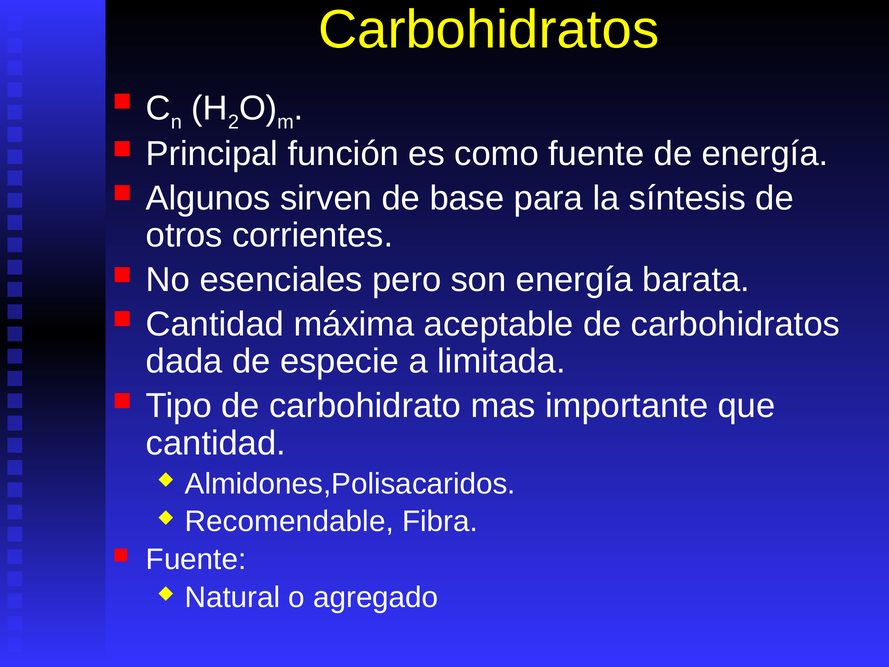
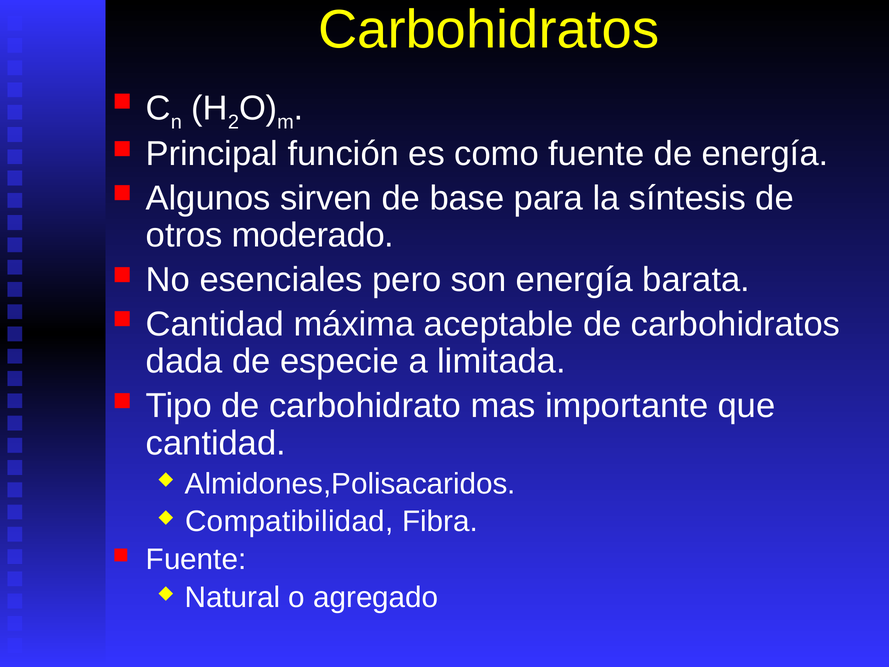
corrientes: corrientes -> moderado (313, 235)
Recomendable: Recomendable -> Compatibilidad (289, 521)
